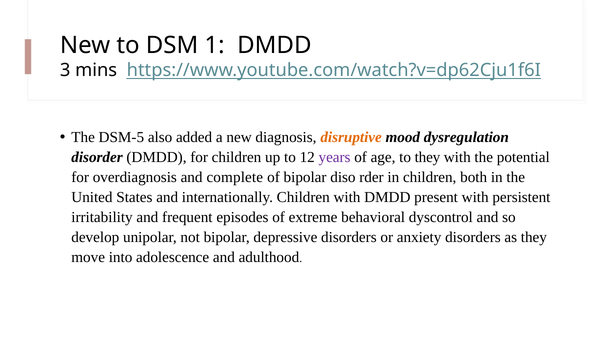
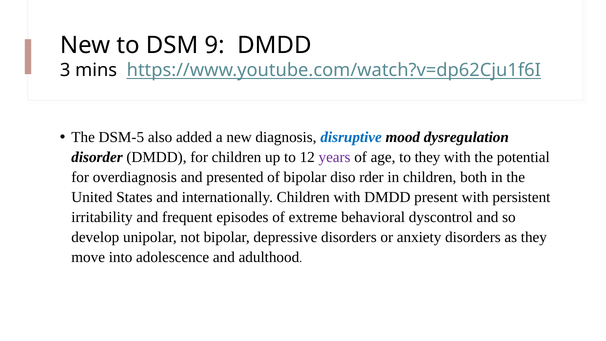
1: 1 -> 9 (215, 45)
disruptive colour: orange -> blue (351, 137)
complete: complete -> presented (235, 177)
